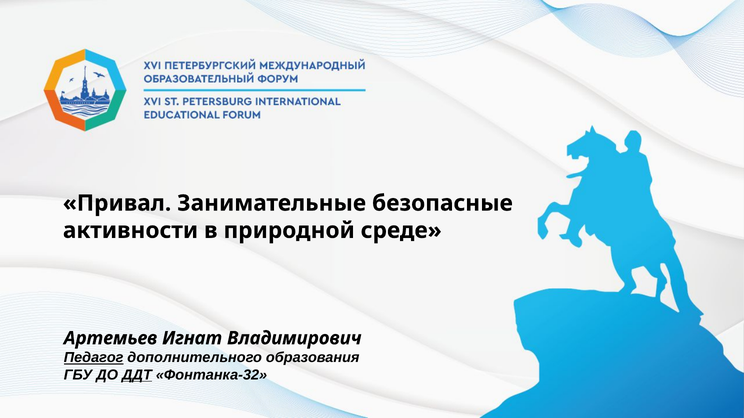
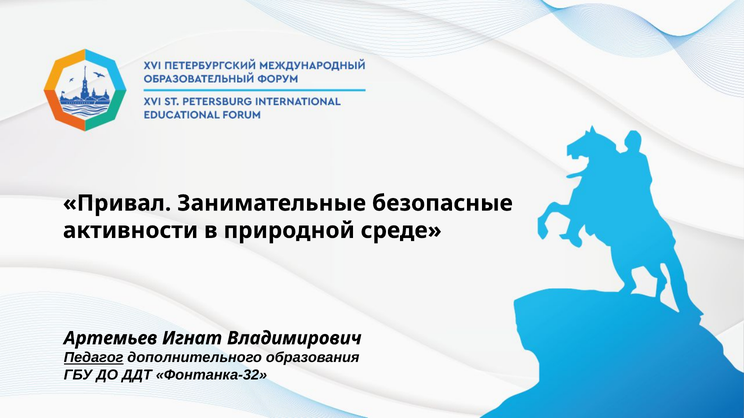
ДДТ underline: present -> none (137, 375)
